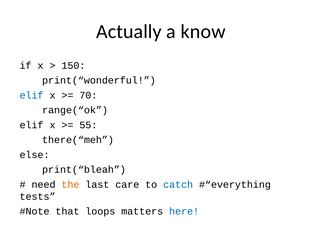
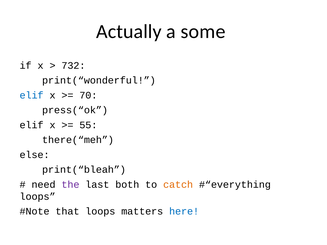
know: know -> some (203, 32)
150: 150 -> 732 (73, 66)
range(“ok: range(“ok -> press(“ok (75, 110)
the colour: orange -> purple (70, 185)
care: care -> both (127, 185)
catch colour: blue -> orange (178, 185)
tests: tests -> loops (38, 197)
